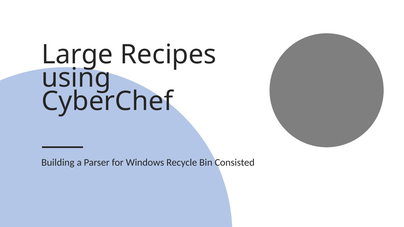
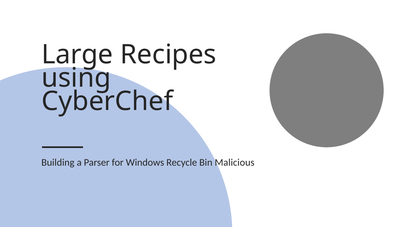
Consisted: Consisted -> Malicious (235, 163)
